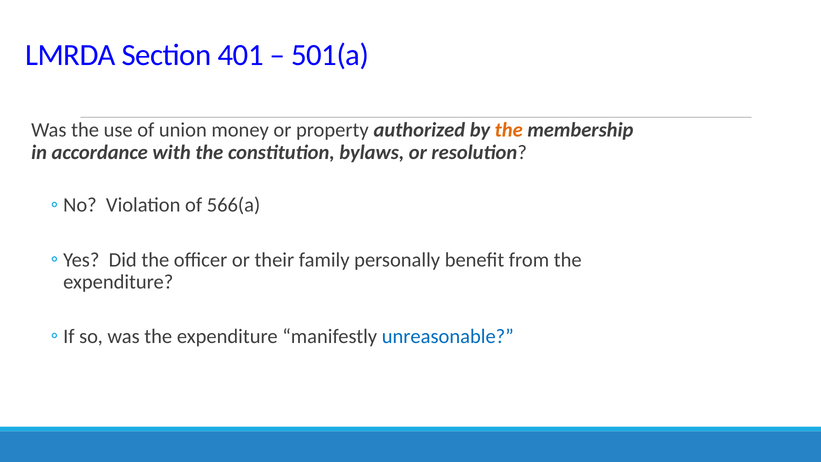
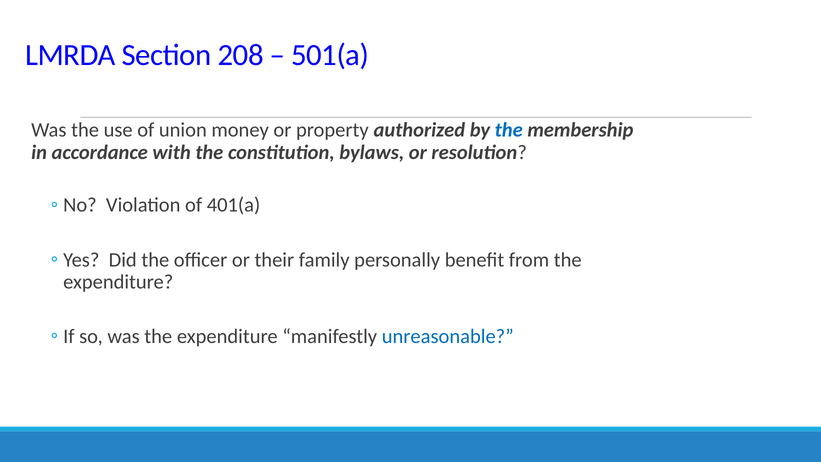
401: 401 -> 208 (241, 55)
the colour: orange -> blue (509, 130)
566(a: 566(a -> 401(a (234, 205)
